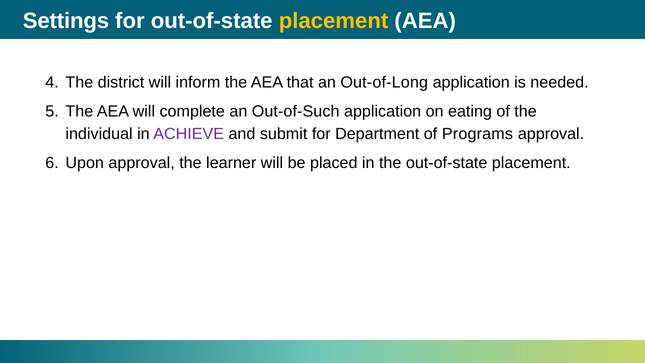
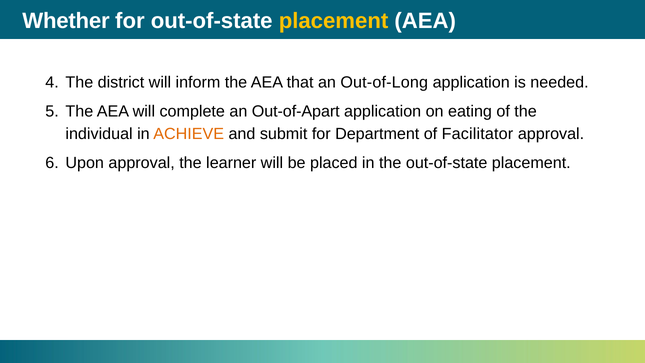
Settings: Settings -> Whether (66, 21)
Out-of-Such: Out-of-Such -> Out-of-Apart (296, 111)
ACHIEVE colour: purple -> orange (189, 134)
Programs: Programs -> Facilitator (477, 134)
